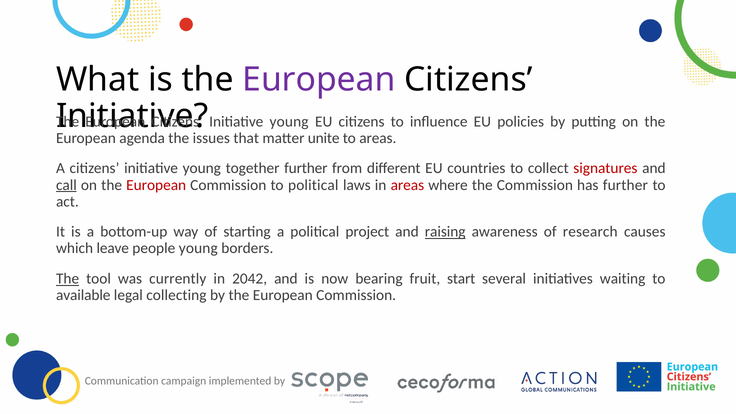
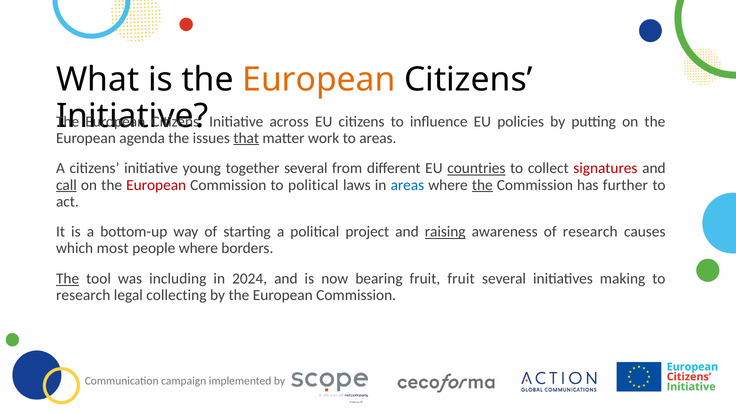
European colour: purple -> orange (319, 80)
young: young -> across (289, 121)
that underline: none -> present (246, 138)
unite: unite -> work (324, 138)
together further: further -> several (306, 168)
countries underline: none -> present (476, 168)
areas colour: red -> blue (407, 185)
the underline: none -> present (482, 185)
leave: leave -> most (113, 248)
people young: young -> where (198, 248)
currently: currently -> including (178, 279)
2042: 2042 -> 2024 (250, 279)
fruit start: start -> fruit (461, 279)
waiting: waiting -> making (623, 279)
available: available -> research (83, 295)
